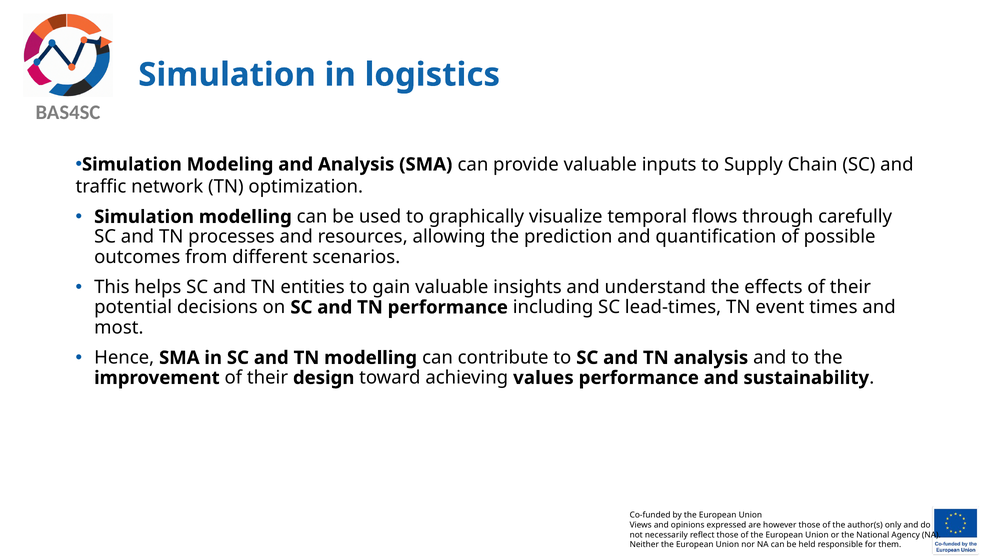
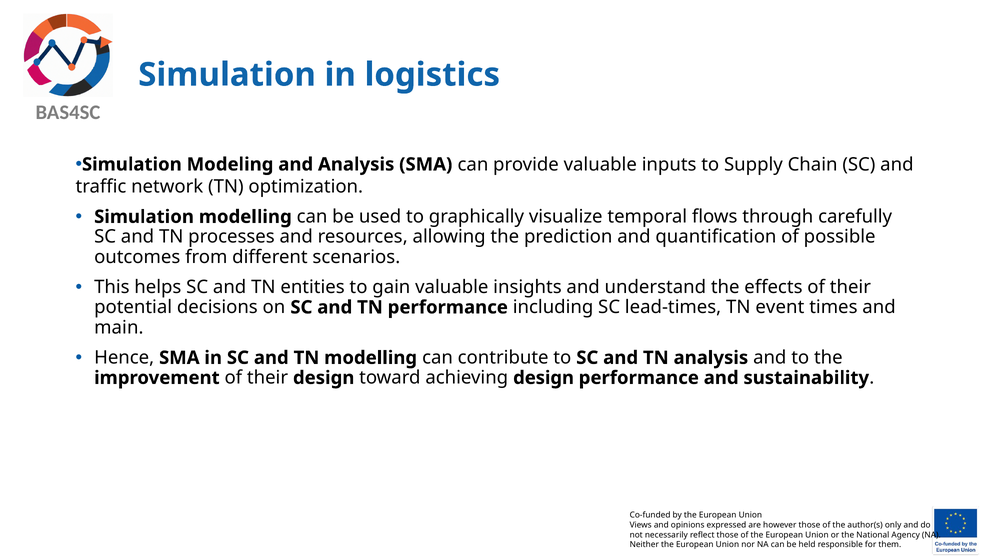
most: most -> main (119, 328)
achieving values: values -> design (544, 378)
